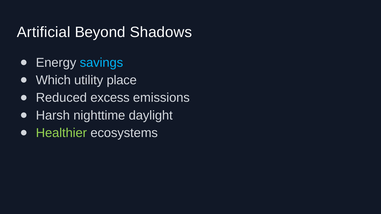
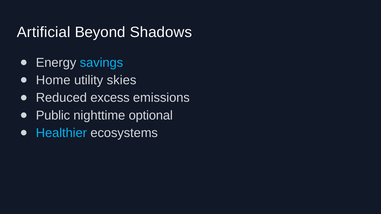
Which: Which -> Home (53, 80)
place: place -> skies (122, 80)
Harsh: Harsh -> Public (53, 115)
daylight: daylight -> optional (151, 115)
Healthier colour: light green -> light blue (61, 133)
